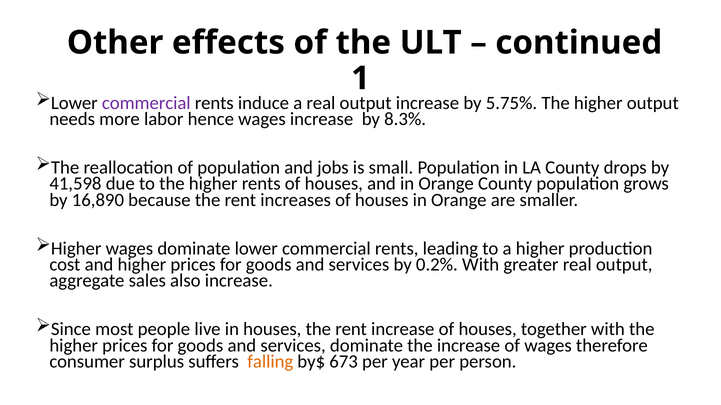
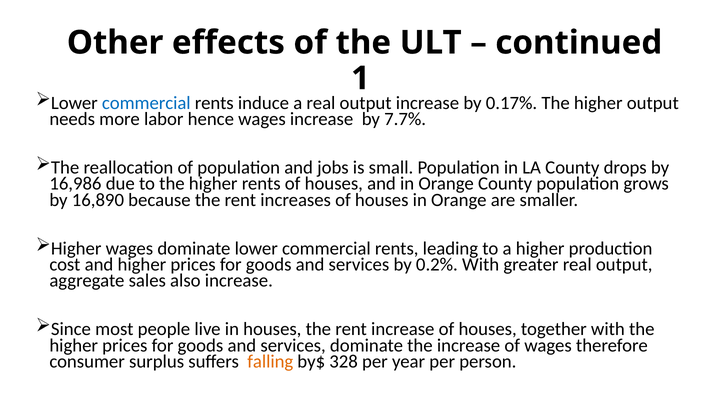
commercial colour: purple -> blue (146, 103)
5.75%: 5.75% -> 0.17% (512, 103)
8.3%: 8.3% -> 7.7% (405, 119)
41,598: 41,598 -> 16,986 (75, 184)
673: 673 -> 328 (344, 362)
